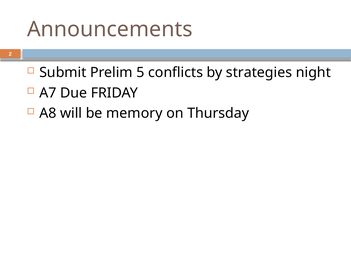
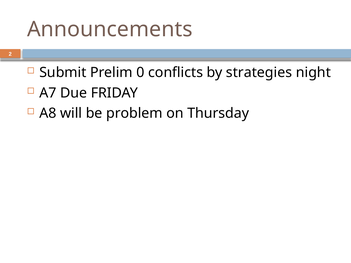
5: 5 -> 0 (140, 73)
memory: memory -> problem (134, 113)
